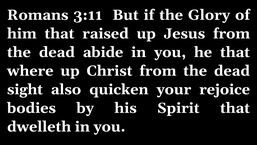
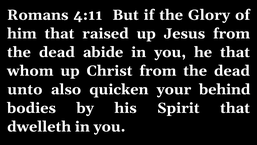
3:11: 3:11 -> 4:11 (88, 15)
where: where -> whom (30, 71)
sight: sight -> unto (25, 89)
rejoice: rejoice -> behind (225, 89)
